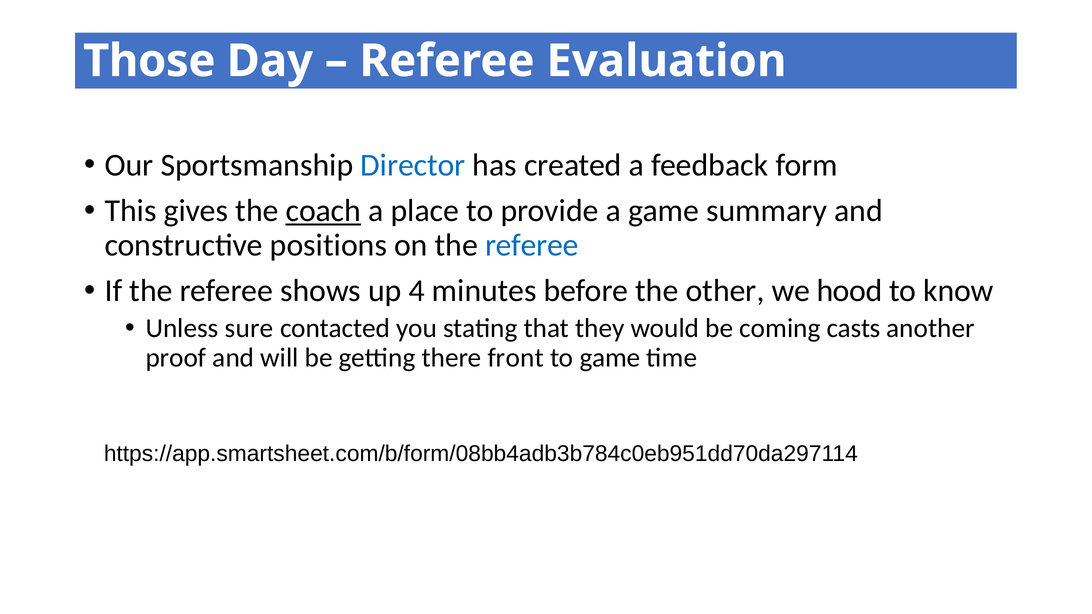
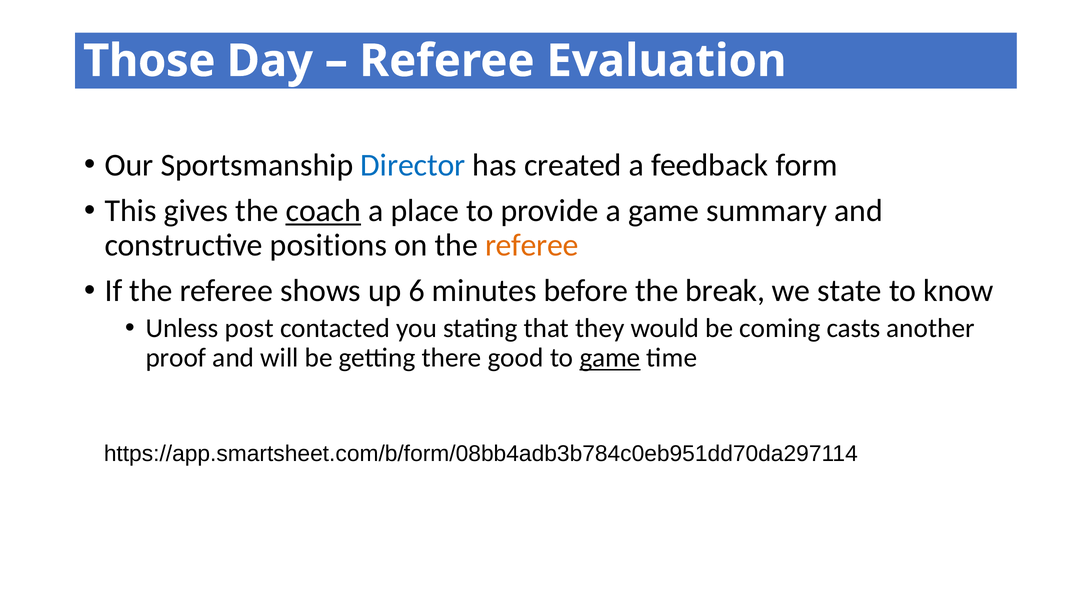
referee colour: blue -> orange (532, 245)
4: 4 -> 6 (417, 291)
other: other -> break (725, 291)
hood: hood -> state (849, 291)
sure: sure -> post (249, 329)
front: front -> good (516, 358)
game underline: none -> present (610, 358)
